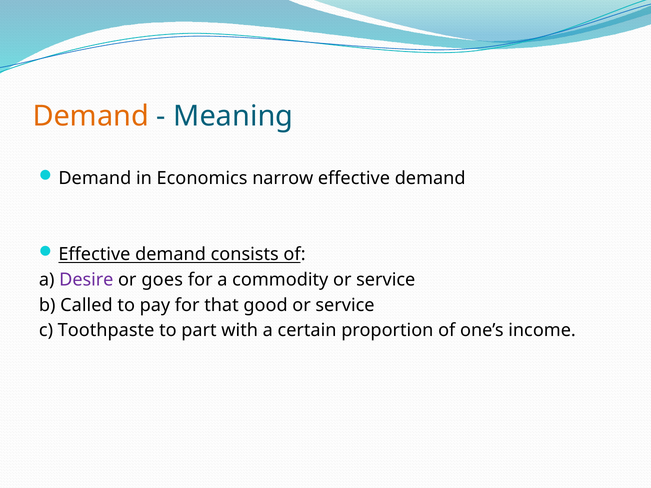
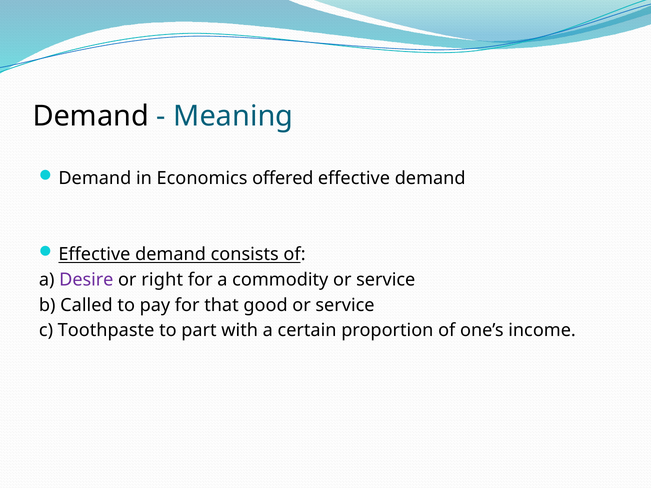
Demand colour: orange -> black (91, 116)
narrow: narrow -> offered (283, 178)
goes: goes -> right (162, 280)
